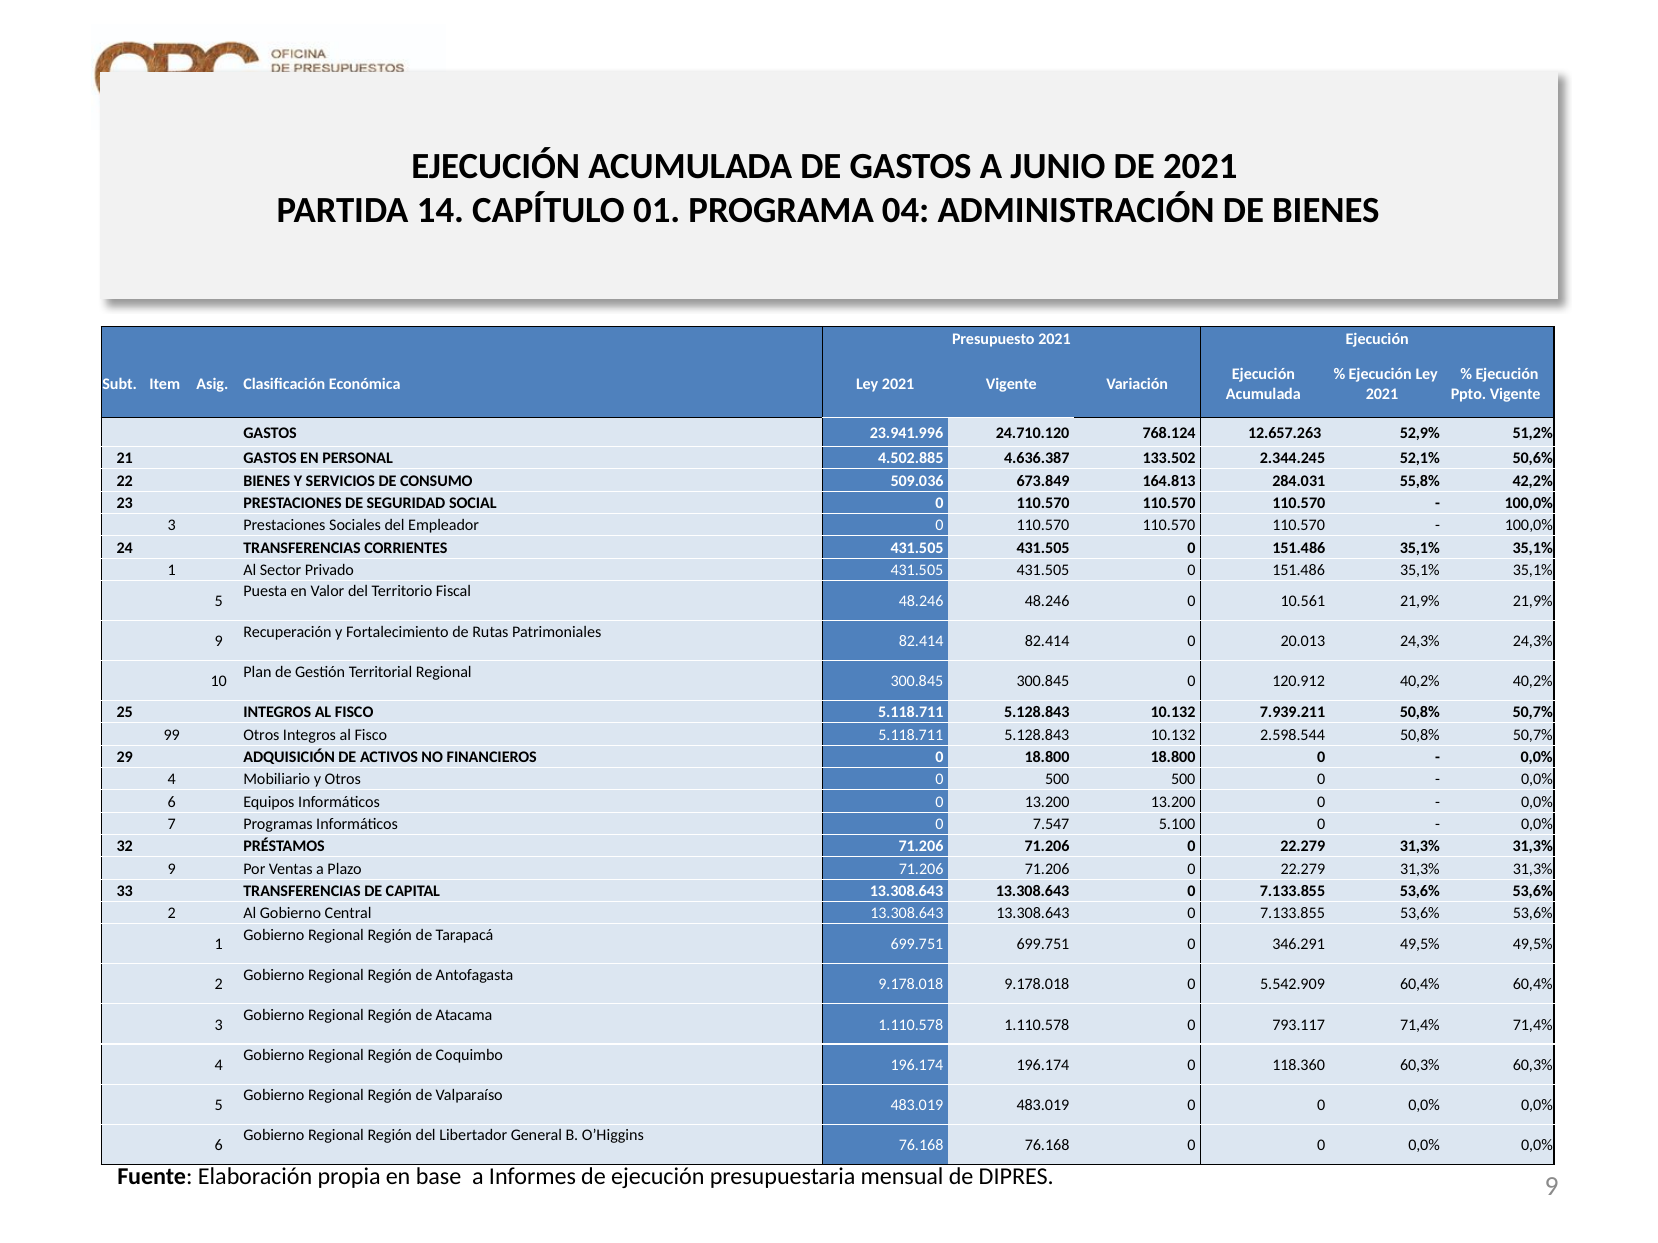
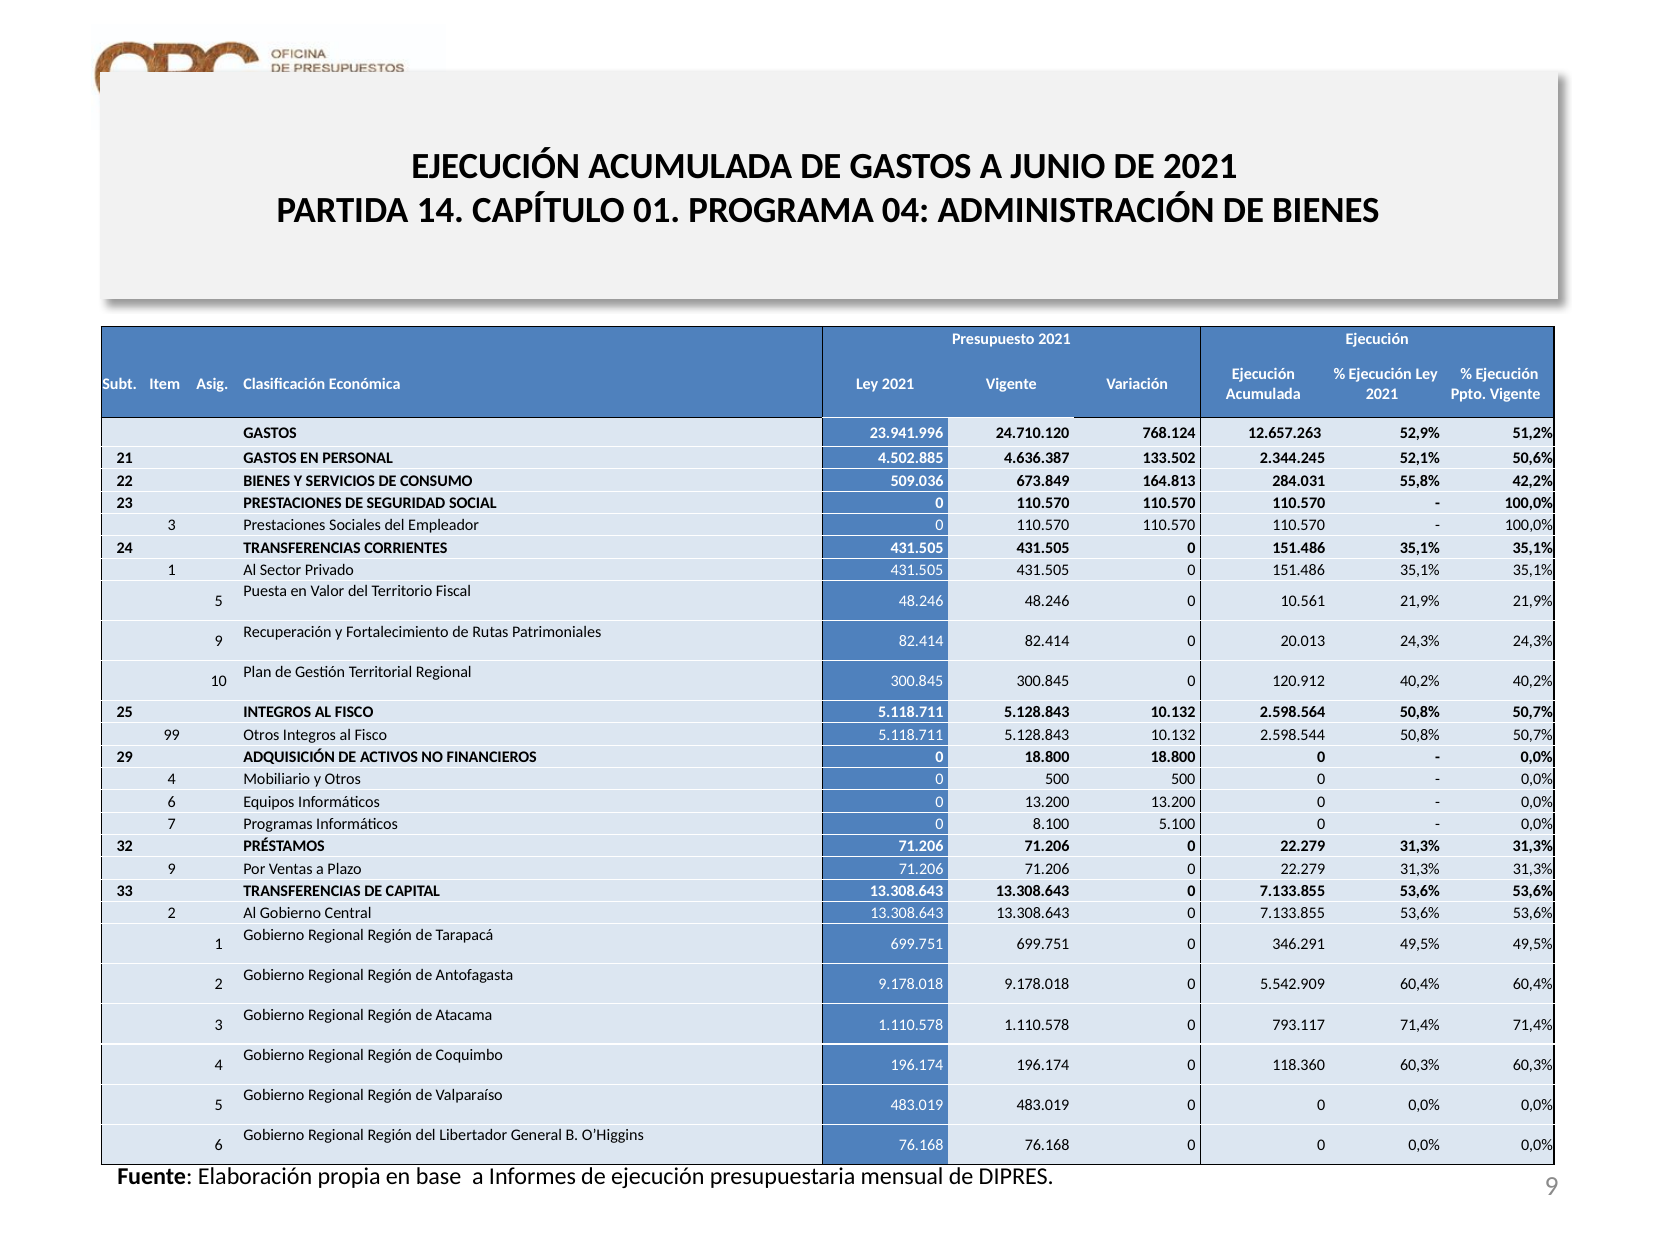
7.939.211: 7.939.211 -> 2.598.564 (1293, 713)
7.547: 7.547 -> 8.100 (1051, 824)
